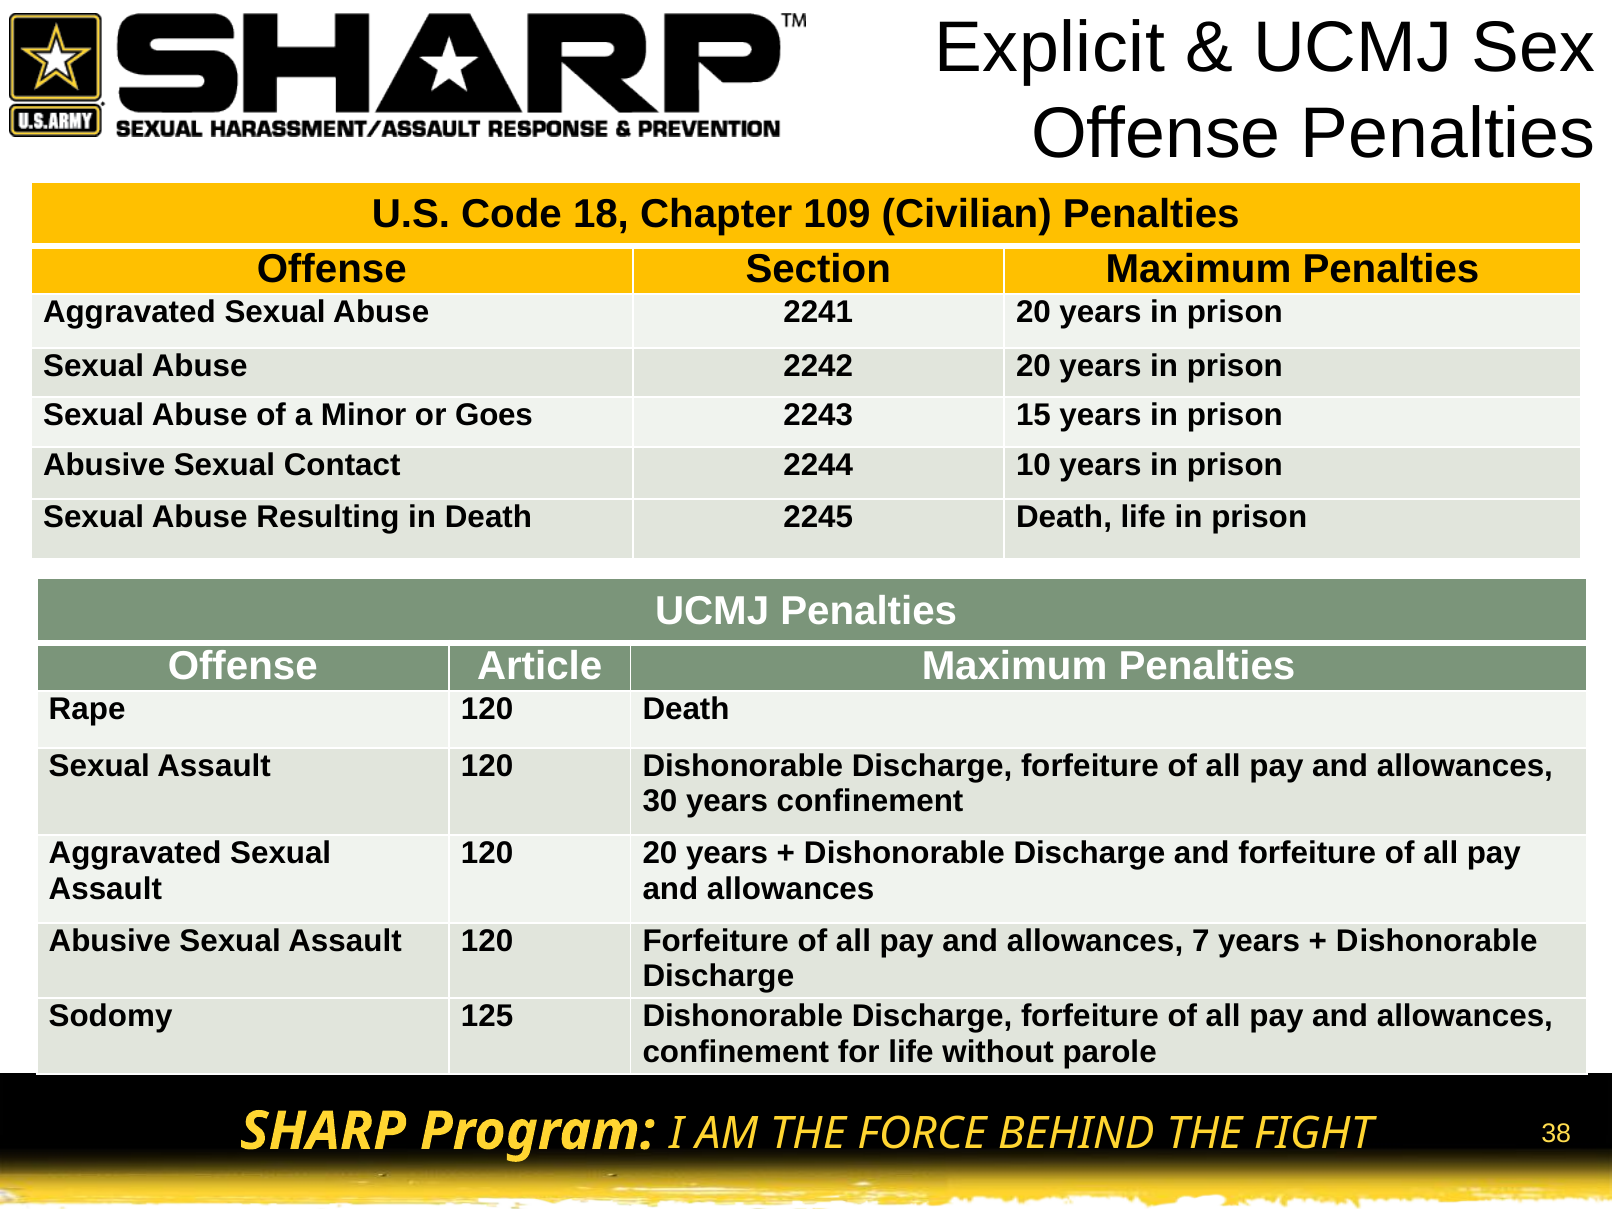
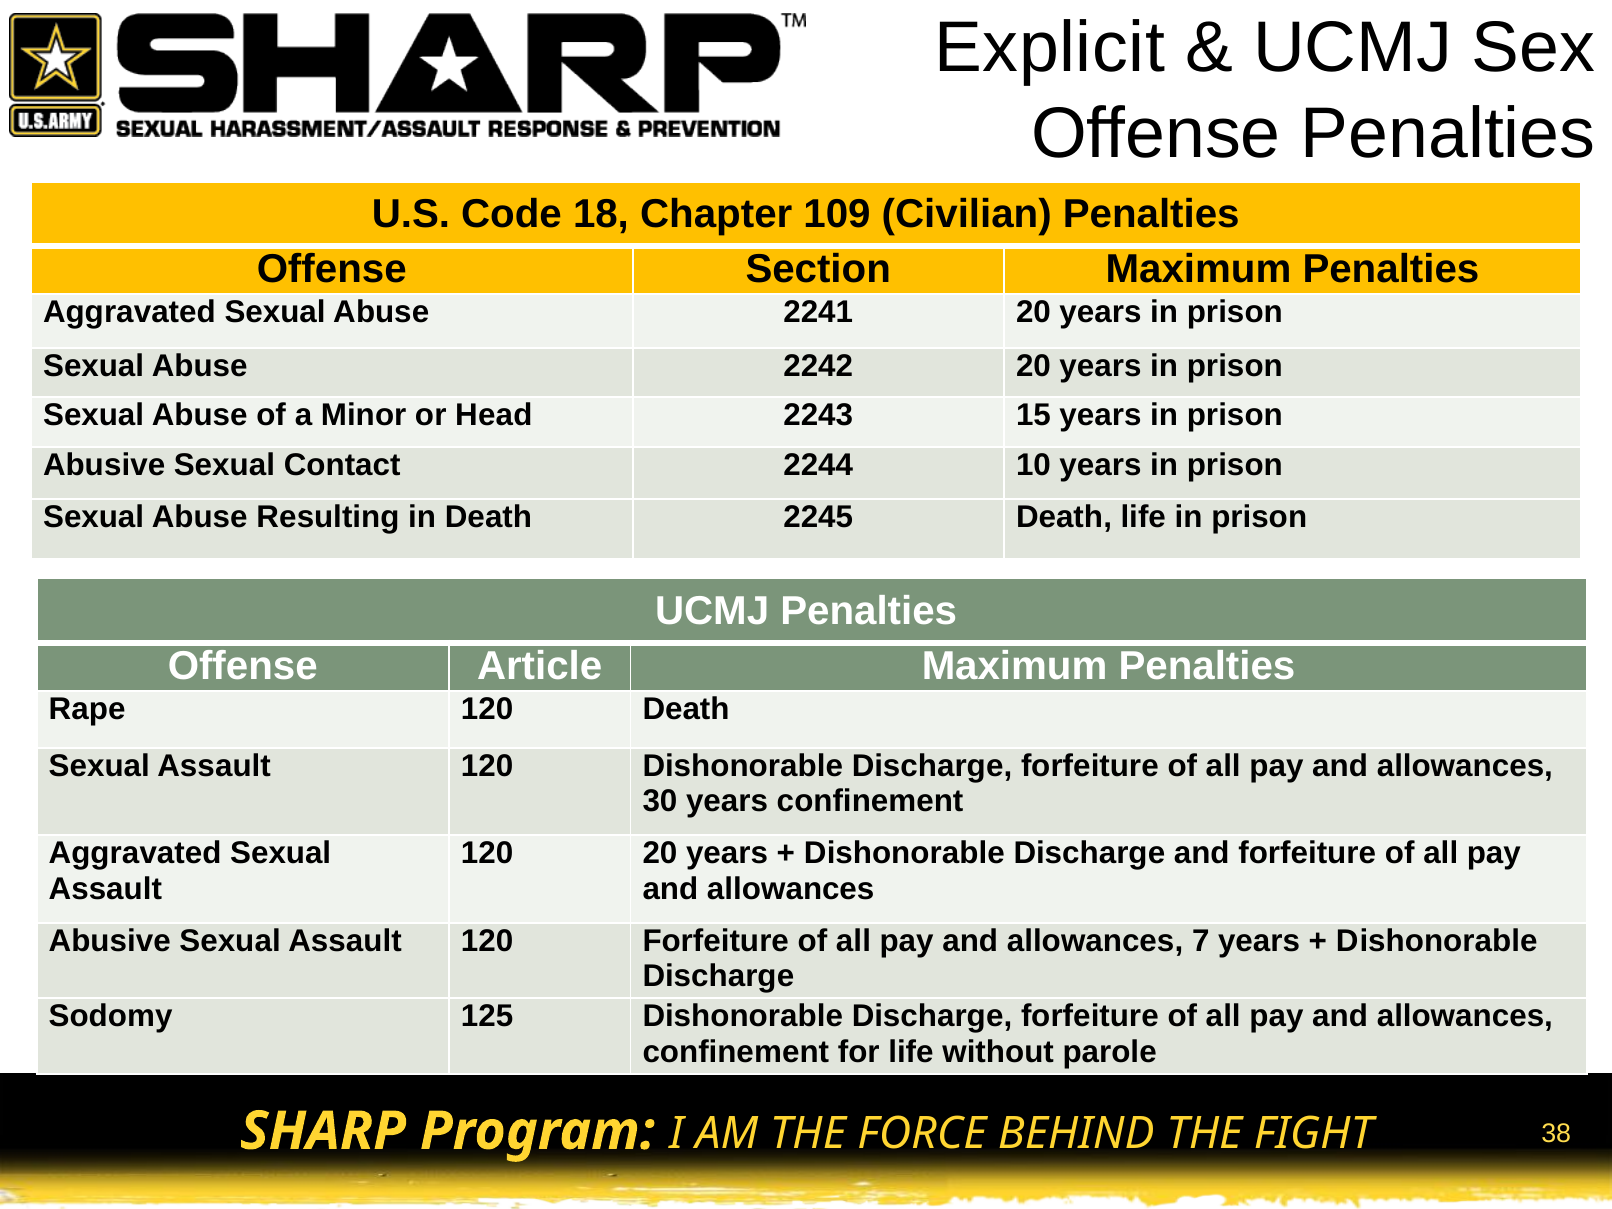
Goes: Goes -> Head (494, 415)
